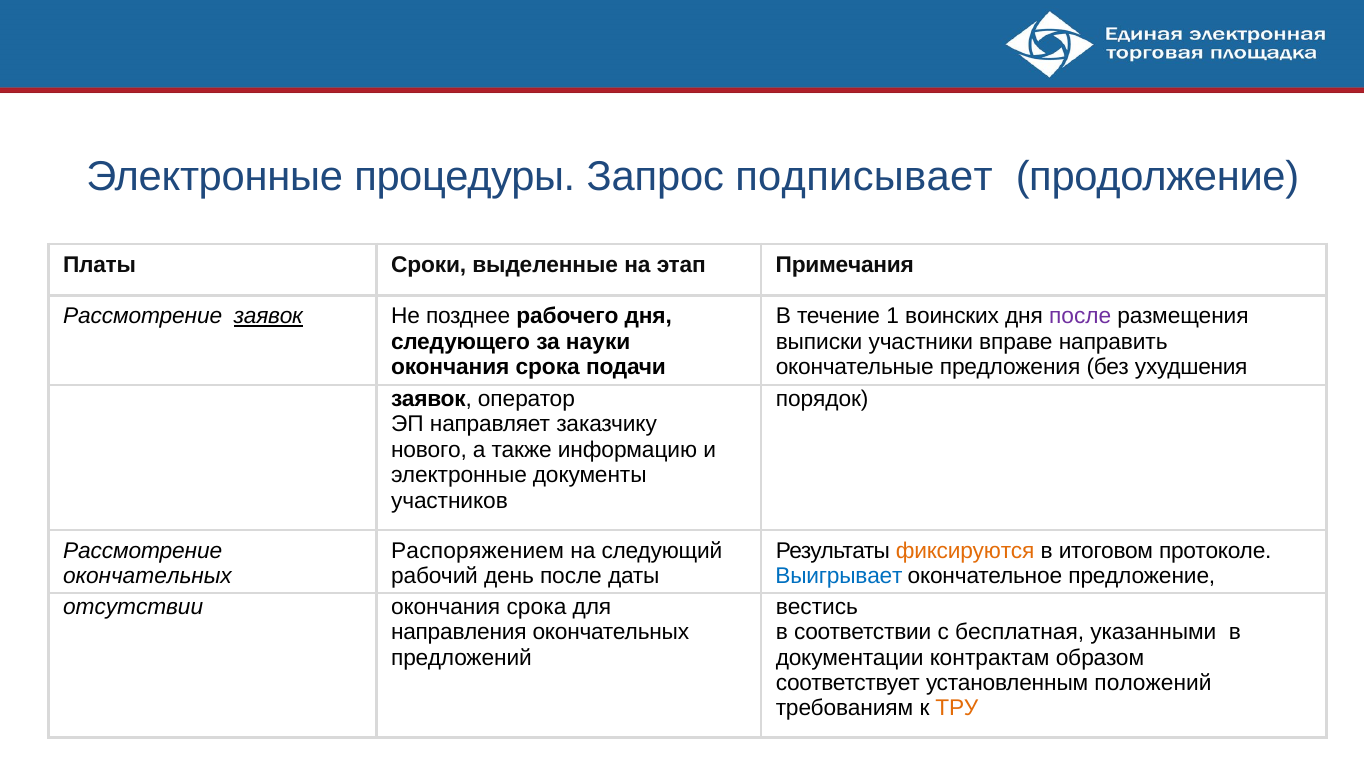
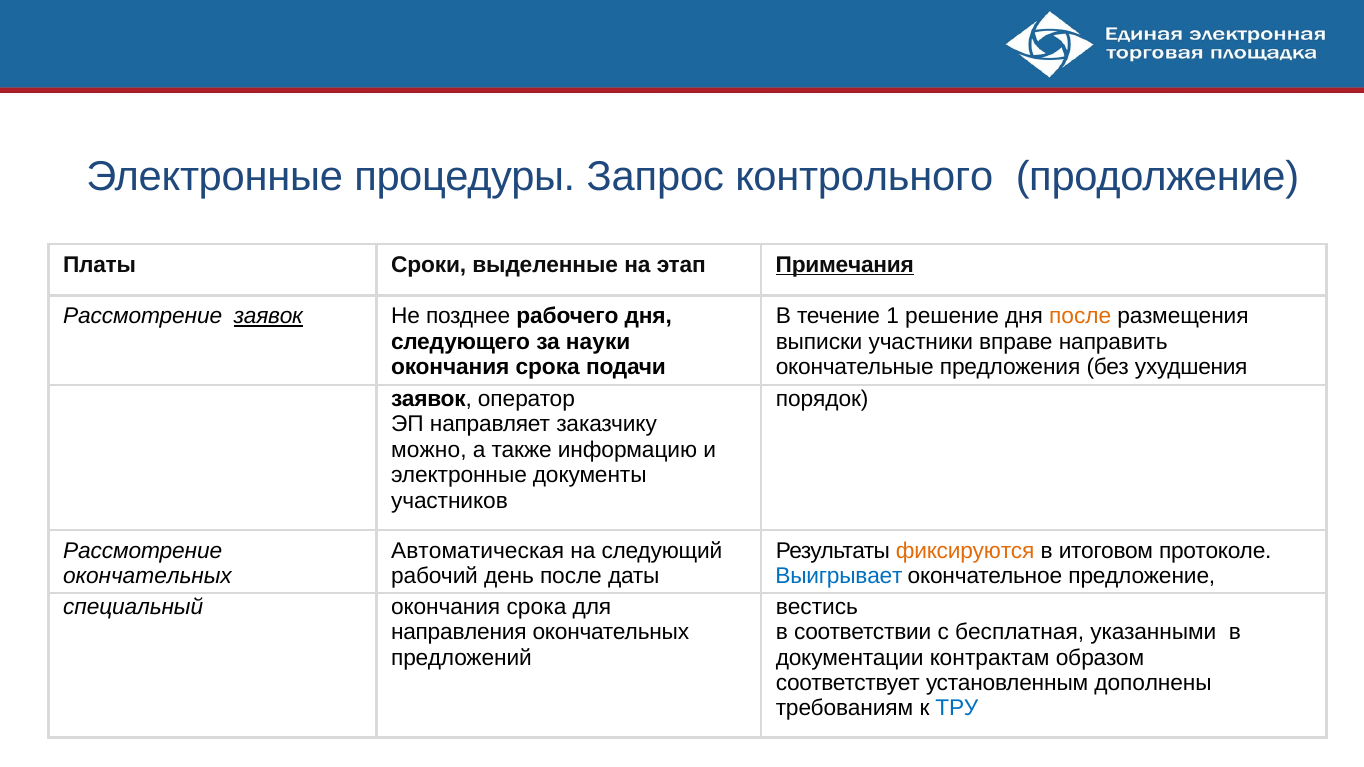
подписывает: подписывает -> контрольного (864, 177)
Примечания underline: none -> present (845, 265)
воинских: воинских -> решение (952, 316)
после colour: purple -> orange (1080, 316)
нового: нового -> можно (429, 450)
Распоряжением: Распоряжением -> Автоматическая (478, 551)
отсутствии: отсутствии -> специальный (133, 607)
положений: положений -> дополнены (1153, 683)
ТРУ colour: orange -> blue (957, 709)
